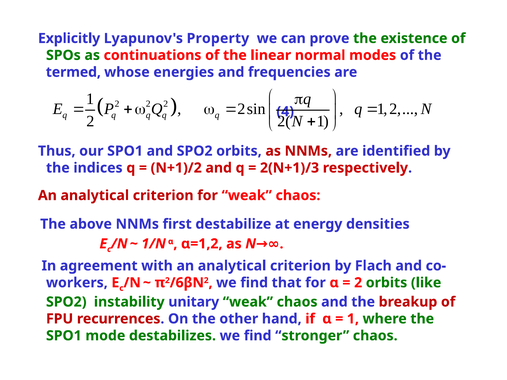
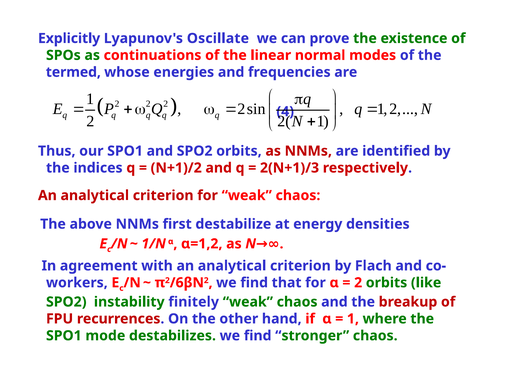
Property: Property -> Oscillate (218, 38)
unitary: unitary -> finitely (194, 302)
